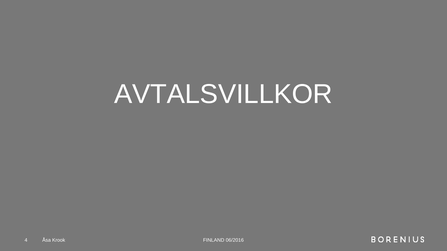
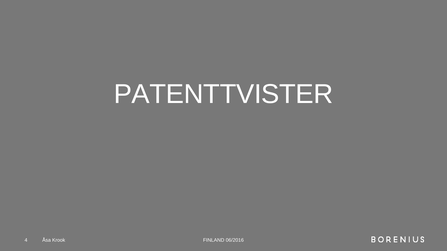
AVTALSVILLKOR: AVTALSVILLKOR -> PATENTTVISTER (223, 94)
